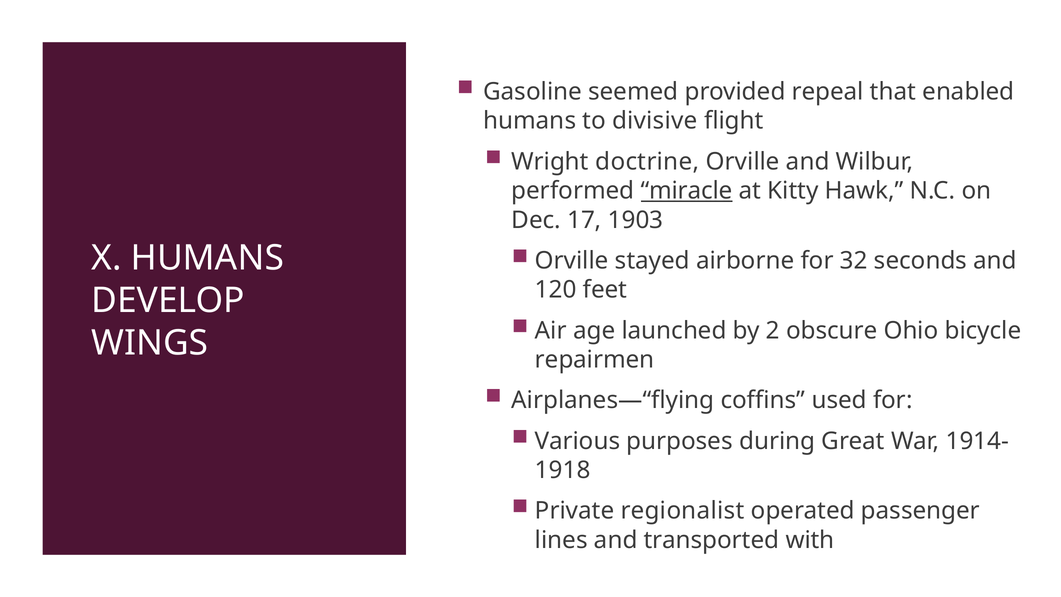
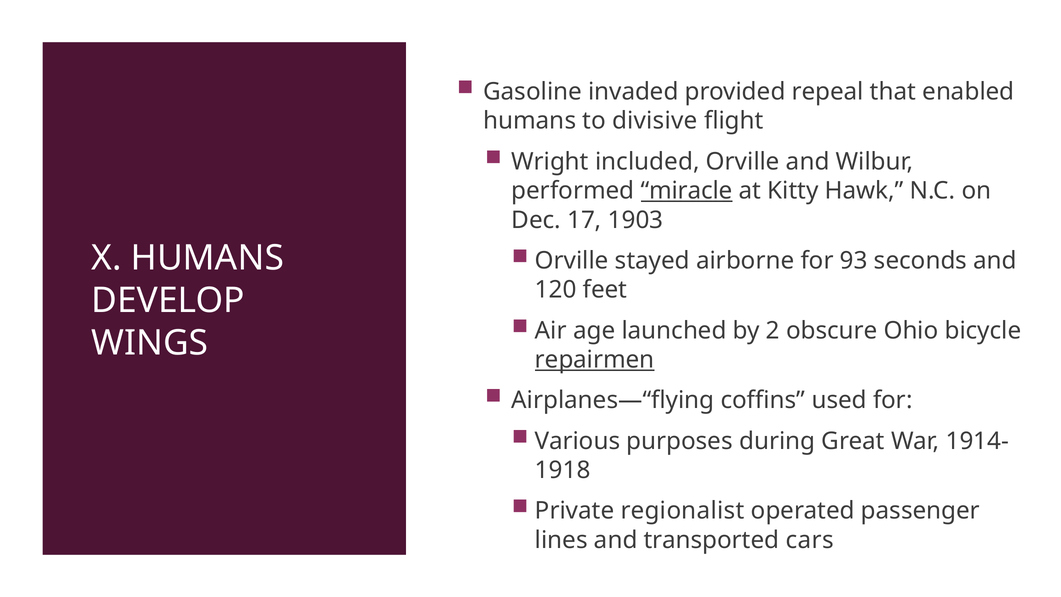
seemed: seemed -> invaded (633, 92)
doctrine: doctrine -> included (647, 162)
32: 32 -> 93 (854, 261)
repairmen underline: none -> present (595, 360)
with: with -> cars (810, 540)
